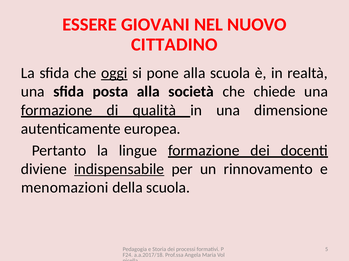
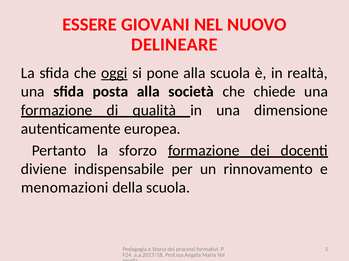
CITTADINO: CITTADINO -> DELINEARE (174, 45)
lingue: lingue -> sforzo (138, 151)
indispensabile underline: present -> none (119, 169)
